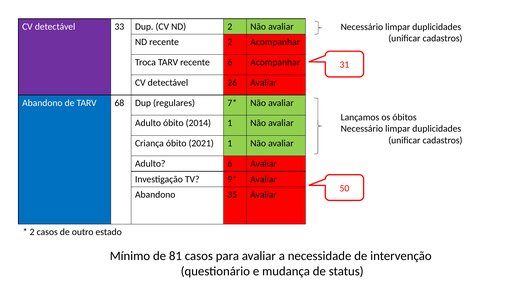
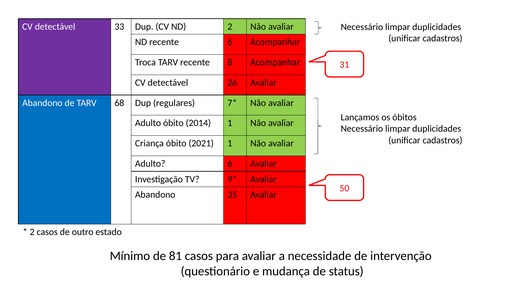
recente 2: 2 -> 6 (230, 42)
recente 6: 6 -> 8 (230, 62)
